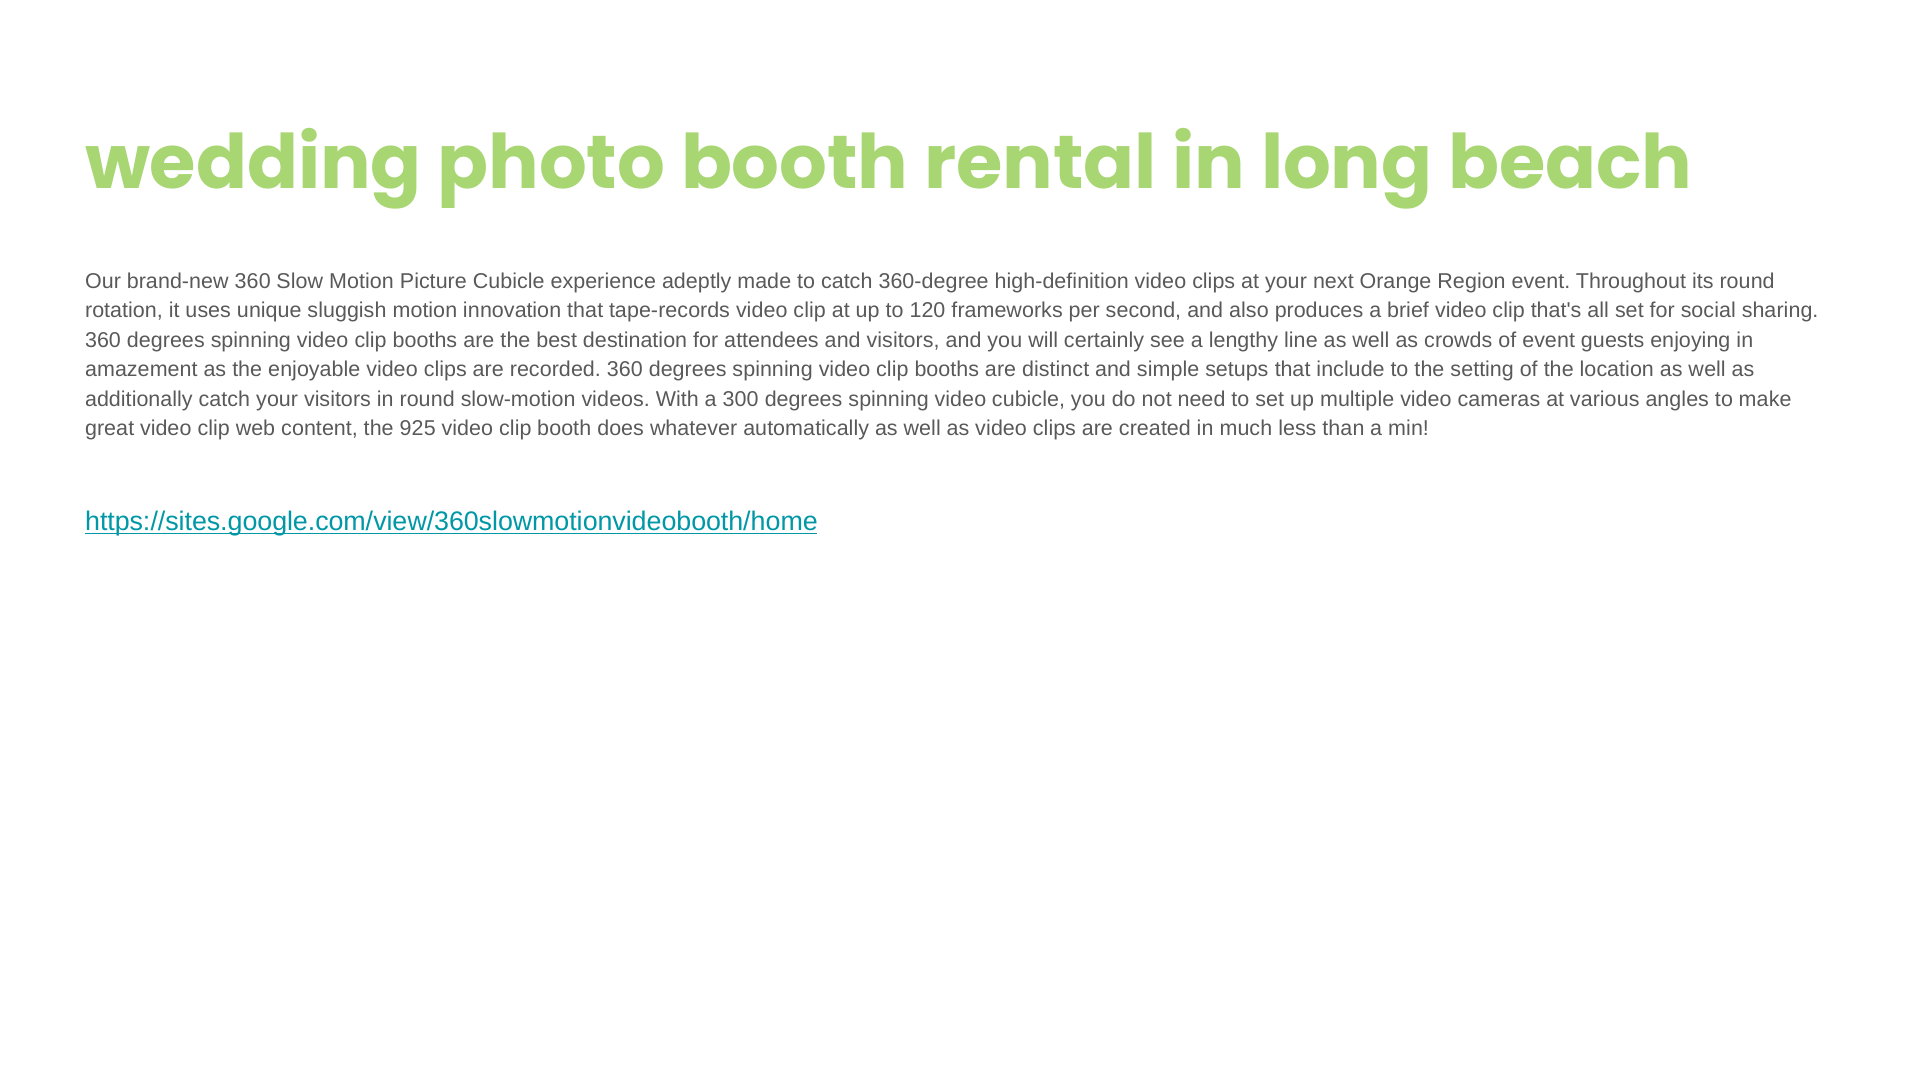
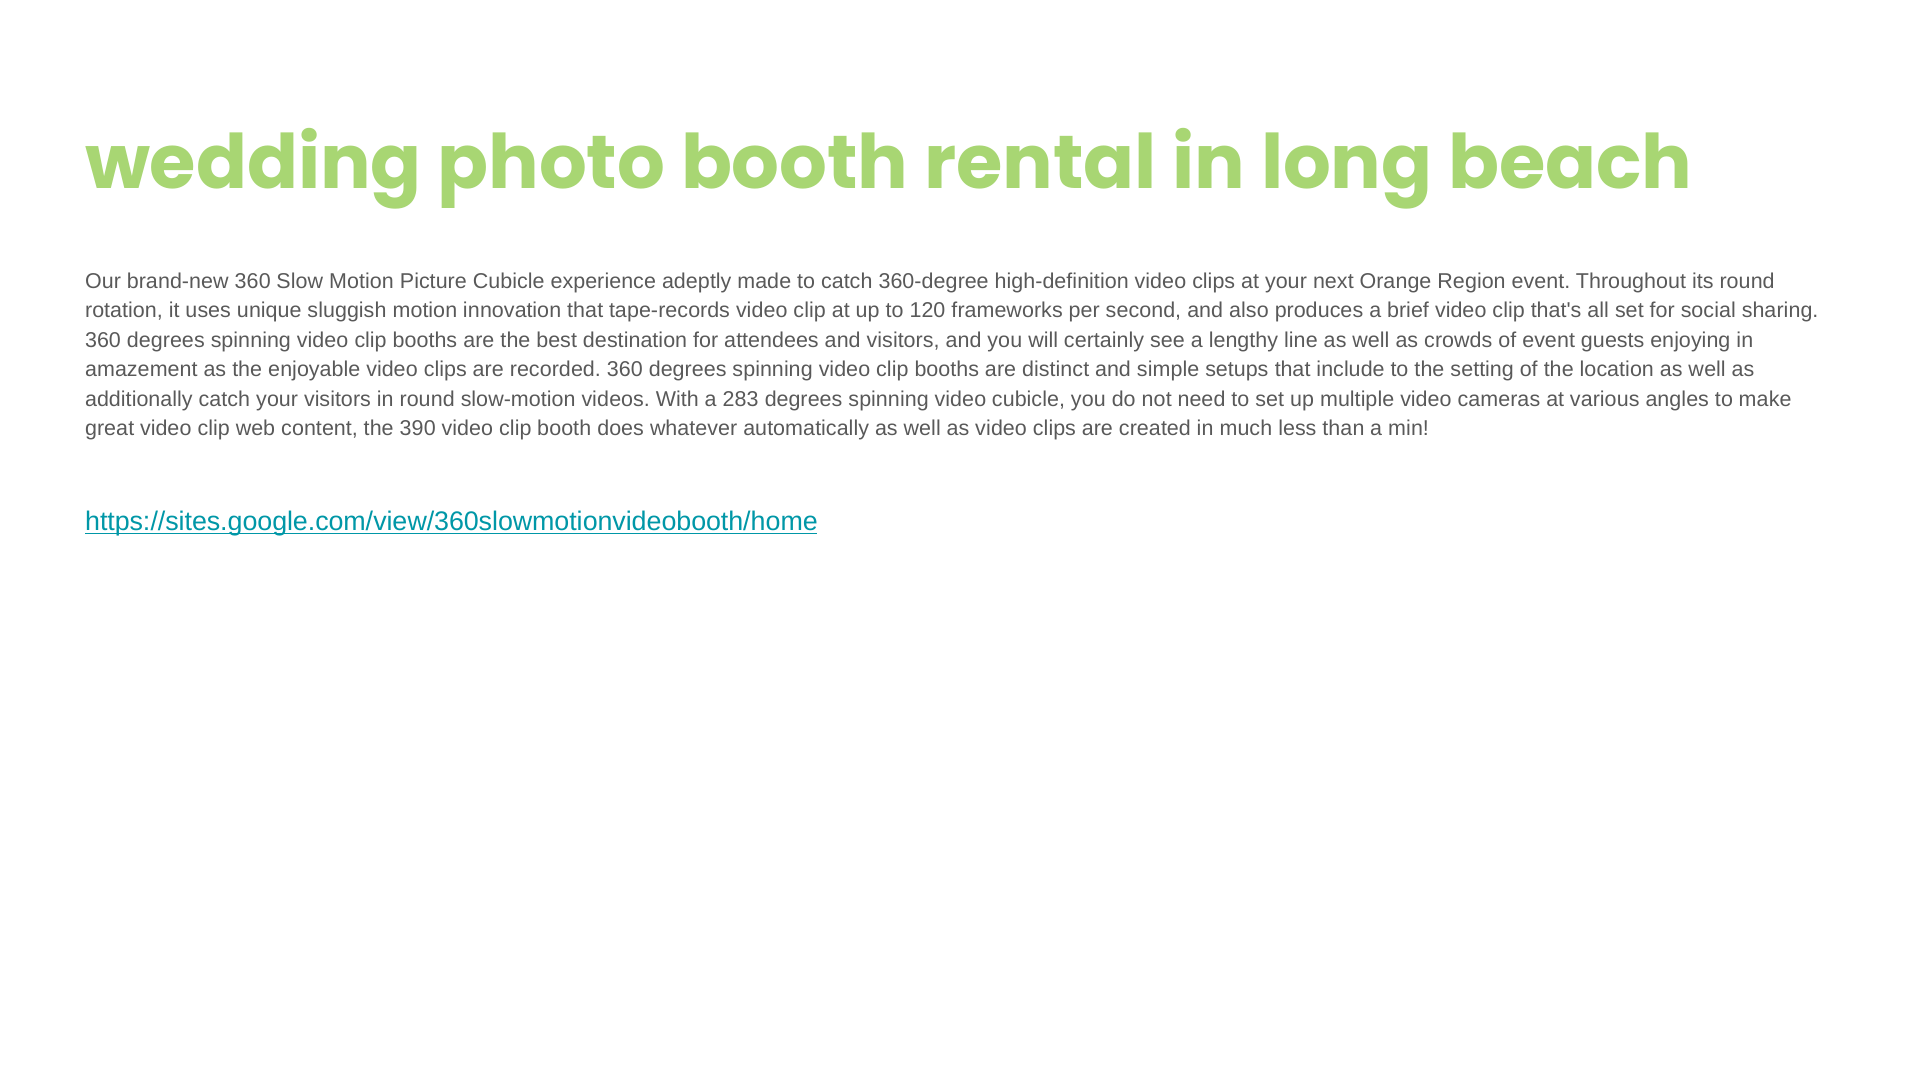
300: 300 -> 283 (741, 399)
925: 925 -> 390 (418, 429)
